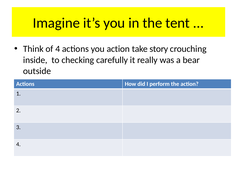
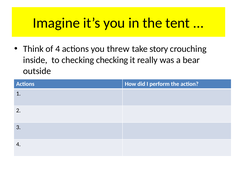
you action: action -> threw (118, 49)
checking carefully: carefully -> checking (112, 60)
